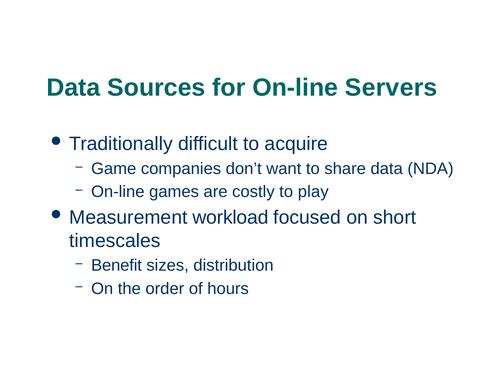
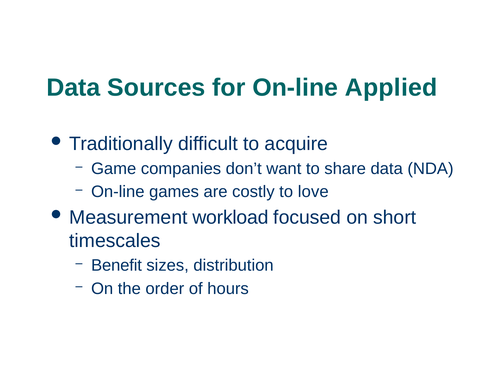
Servers: Servers -> Applied (391, 88)
play: play -> love (313, 192)
